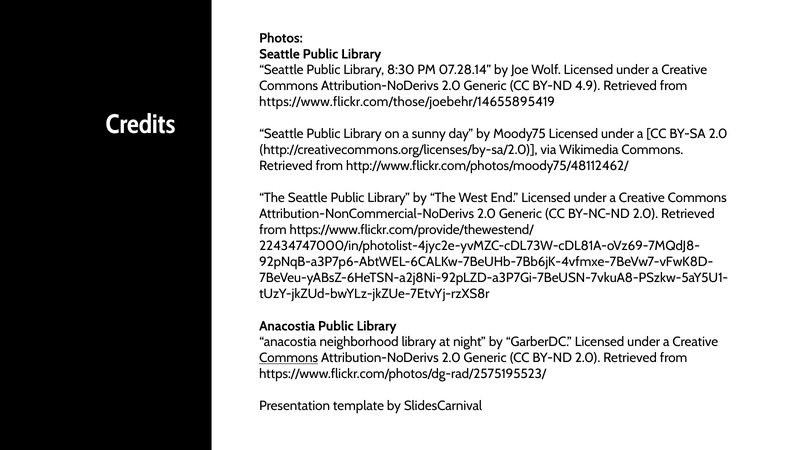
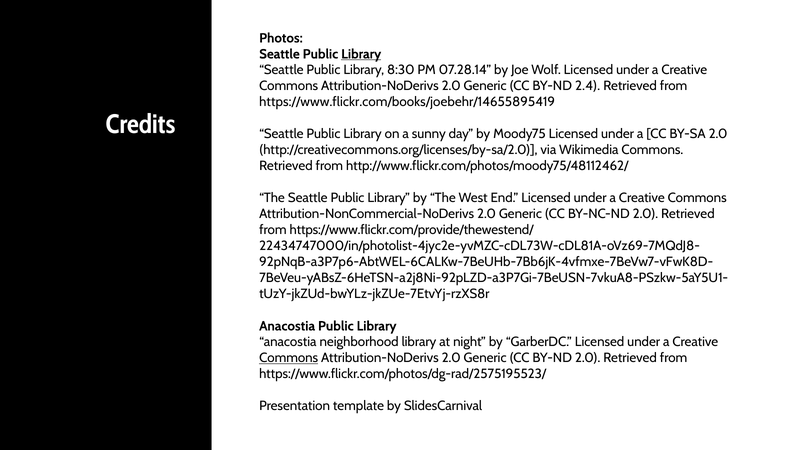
Library underline: none -> present (361, 54)
4.9: 4.9 -> 2.4 (588, 86)
https://www.flickr.com/those/joebehr/14655895419: https://www.flickr.com/those/joebehr/14655895419 -> https://www.flickr.com/books/joebehr/14655895419 (407, 102)
